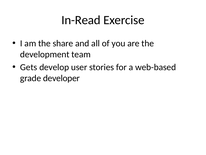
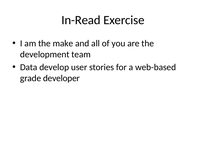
share: share -> make (63, 43)
Gets: Gets -> Data (29, 67)
